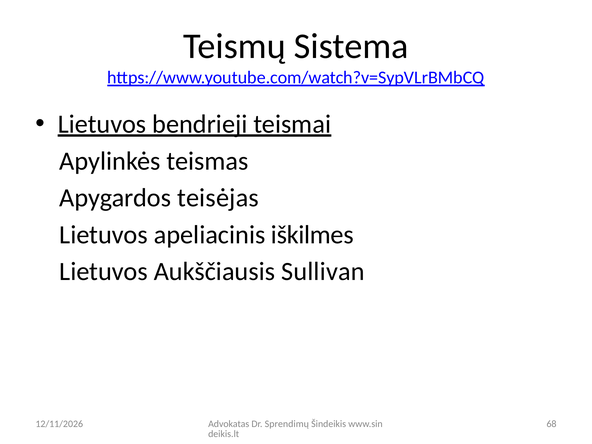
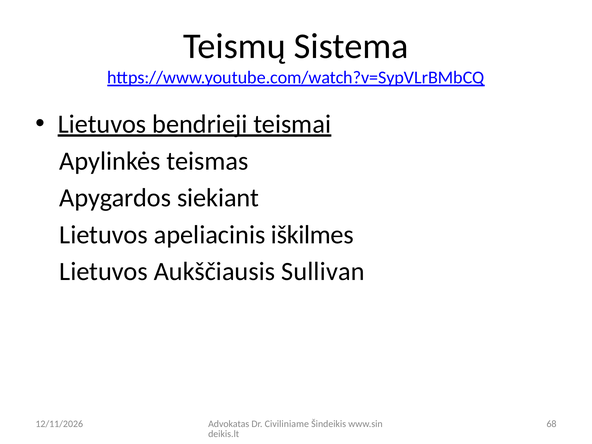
teisėjas: teisėjas -> siekiant (218, 198)
Sprendimų: Sprendimų -> Civiliniame (287, 424)
